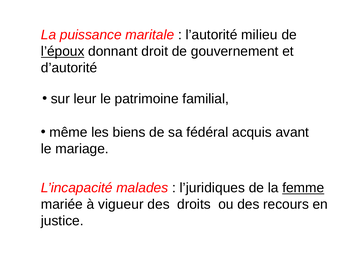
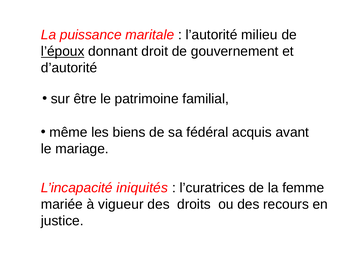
leur: leur -> être (85, 99)
malades: malades -> iniquités (142, 188)
l’juridiques: l’juridiques -> l’curatrices (212, 188)
femme underline: present -> none (303, 188)
